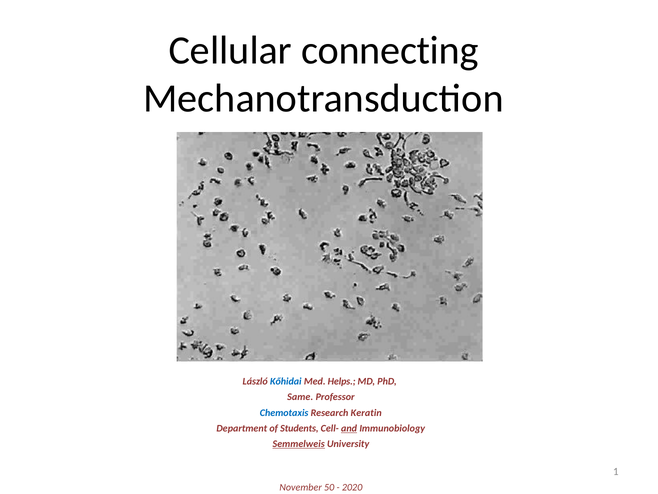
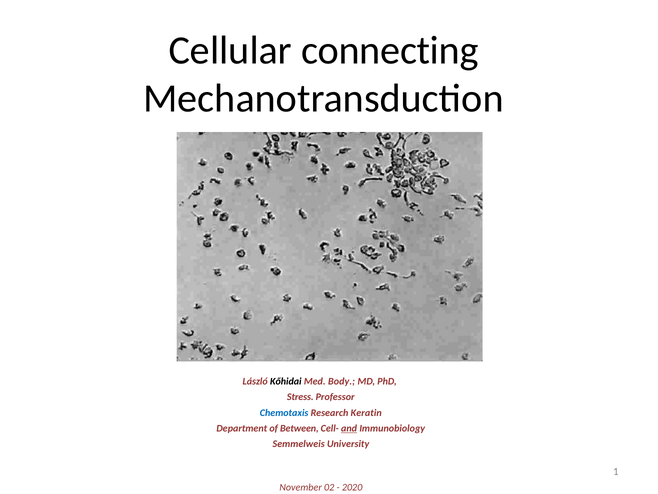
Kőhidai colour: blue -> black (286, 381)
Helps: Helps -> Body (342, 381)
Same: Same -> Stress (300, 397)
Students: Students -> Between (299, 428)
Semmelweis underline: present -> none (299, 444)
50: 50 -> 02 (329, 487)
